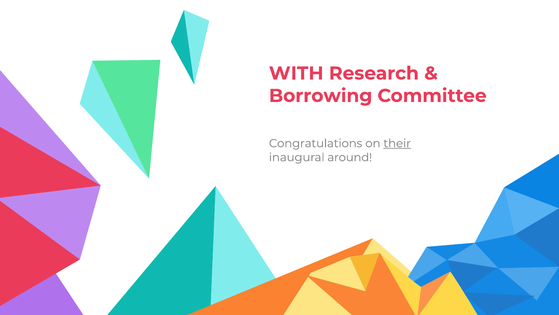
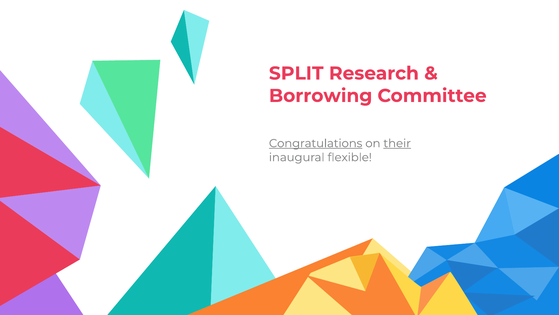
WITH: WITH -> SPLIT (296, 73)
Congratulations underline: none -> present (316, 143)
around: around -> flexible (350, 157)
